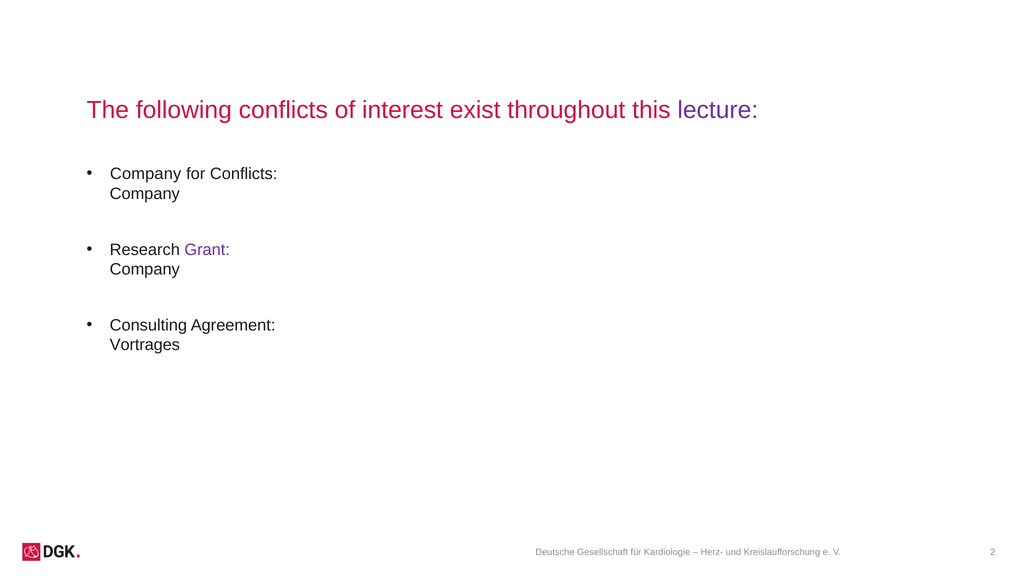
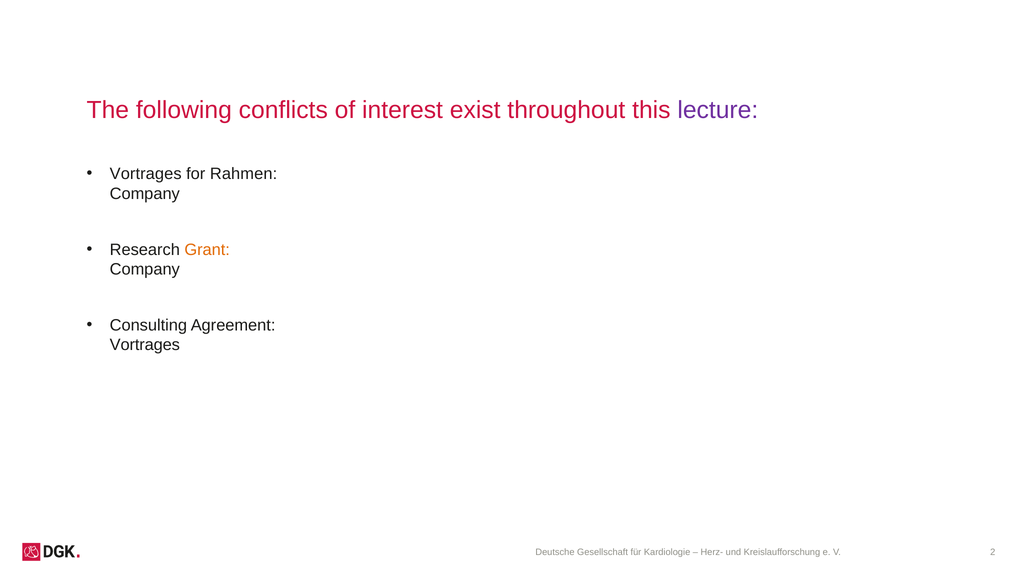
Company: Company -> Vortrages (146, 174)
for Conflicts: Conflicts -> Rahmen (244, 174)
Grant colour: purple -> orange (207, 249)
